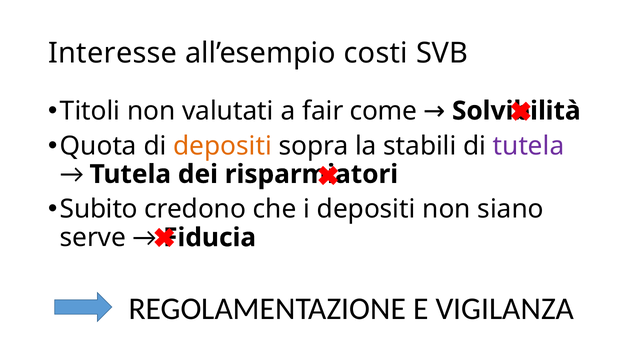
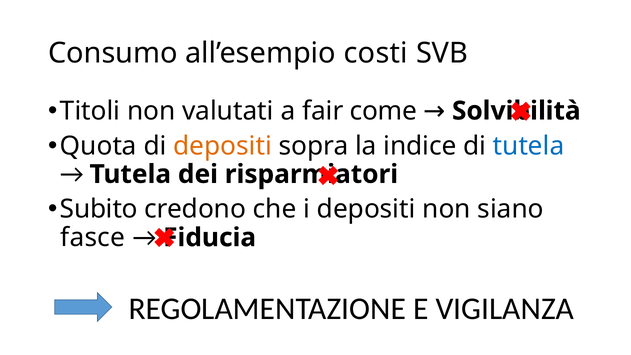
Interesse: Interesse -> Consumo (113, 53)
stabili: stabili -> indice (420, 146)
tutela colour: purple -> blue (529, 146)
serve: serve -> fasce (93, 238)
